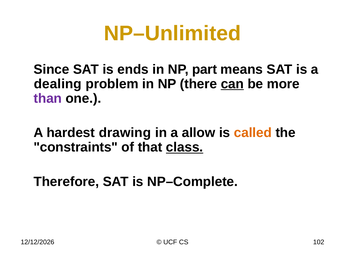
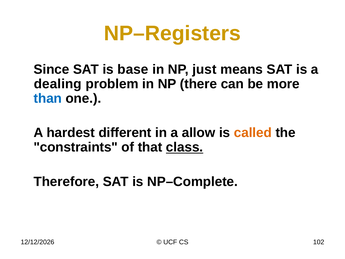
NP–Unlimited: NP–Unlimited -> NP–Registers (172, 33)
ends: ends -> base (133, 69)
part: part -> just (204, 69)
can underline: present -> none (232, 84)
than colour: purple -> blue (48, 98)
drawing: drawing -> different (125, 133)
